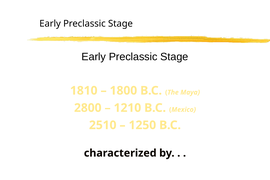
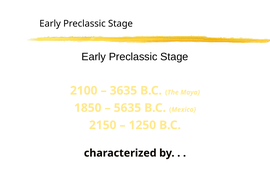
1810: 1810 -> 2100 (84, 91)
1800: 1800 -> 3635 (123, 91)
2800: 2800 -> 1850 (88, 108)
1210: 1210 -> 5635 (127, 108)
2510: 2510 -> 2150 (103, 125)
